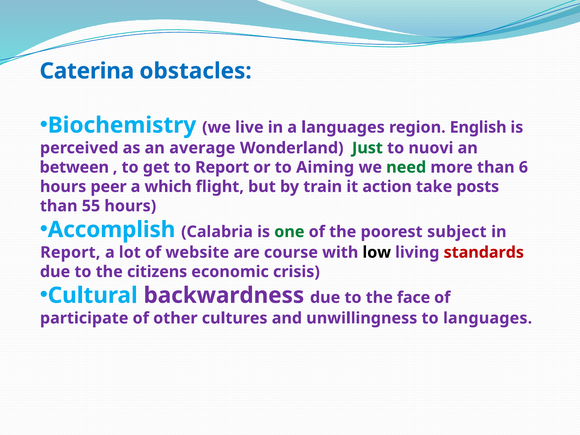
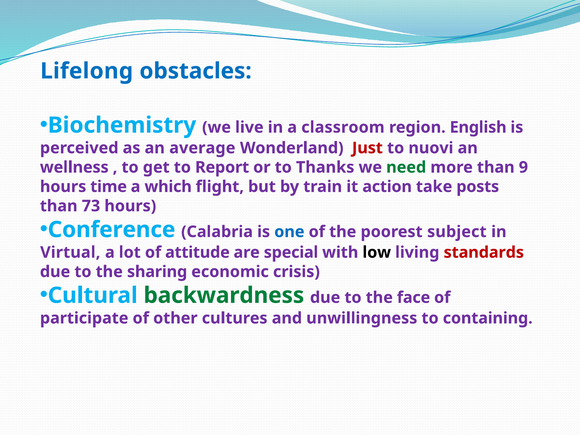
Caterina: Caterina -> Lifelong (87, 71)
a languages: languages -> classroom (343, 127)
Just colour: green -> red (367, 148)
between: between -> wellness (74, 167)
Aiming: Aiming -> Thanks (325, 167)
6: 6 -> 9 (523, 167)
peer: peer -> time (109, 187)
55: 55 -> 73 (91, 206)
Accomplish: Accomplish -> Conference (112, 230)
one colour: green -> blue (289, 232)
Report: Report -> Virtual (70, 252)
website: website -> attitude (197, 252)
course: course -> special (291, 252)
citizens: citizens -> sharing (157, 272)
backwardness colour: purple -> green (224, 295)
to languages: languages -> containing (488, 318)
